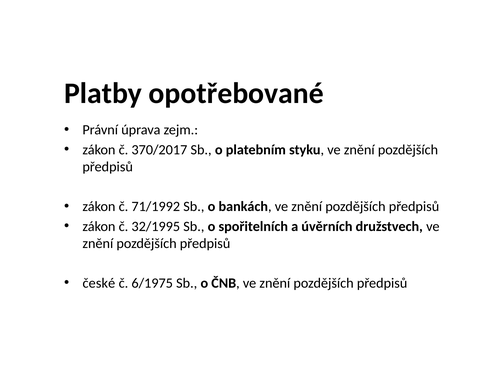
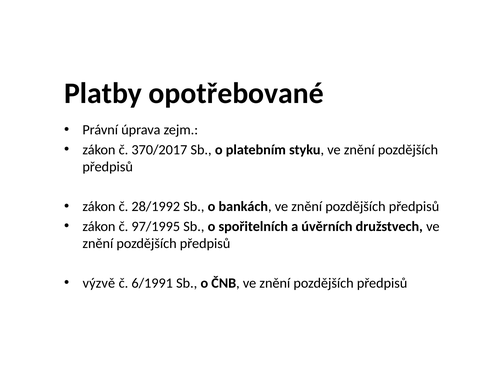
71/1992: 71/1992 -> 28/1992 (156, 207)
32/1995: 32/1995 -> 97/1995 (156, 227)
české: české -> výzvě (99, 283)
6/1975: 6/1975 -> 6/1991 (152, 283)
